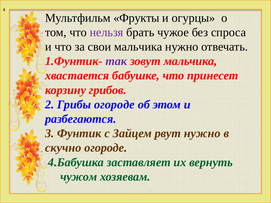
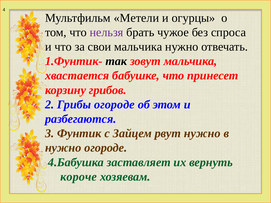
Фрукты: Фрукты -> Метели (136, 18)
так colour: purple -> black (116, 61)
скучно: скучно -> нужно (63, 148)
чужом: чужом -> короче (79, 177)
